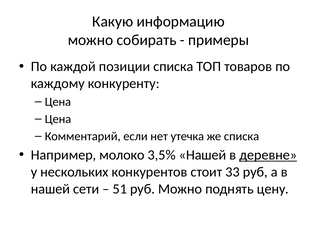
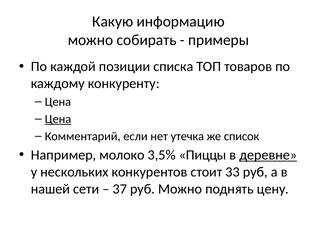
Цена underline: none -> present (58, 119)
же списка: списка -> список (242, 136)
3,5% Нашей: Нашей -> Пиццы (203, 155)
51: 51 -> 37 (120, 189)
